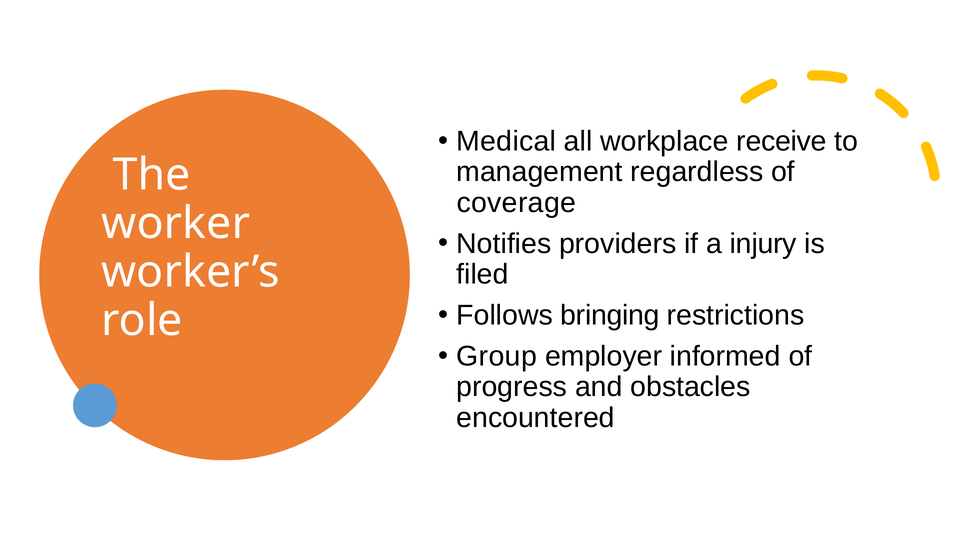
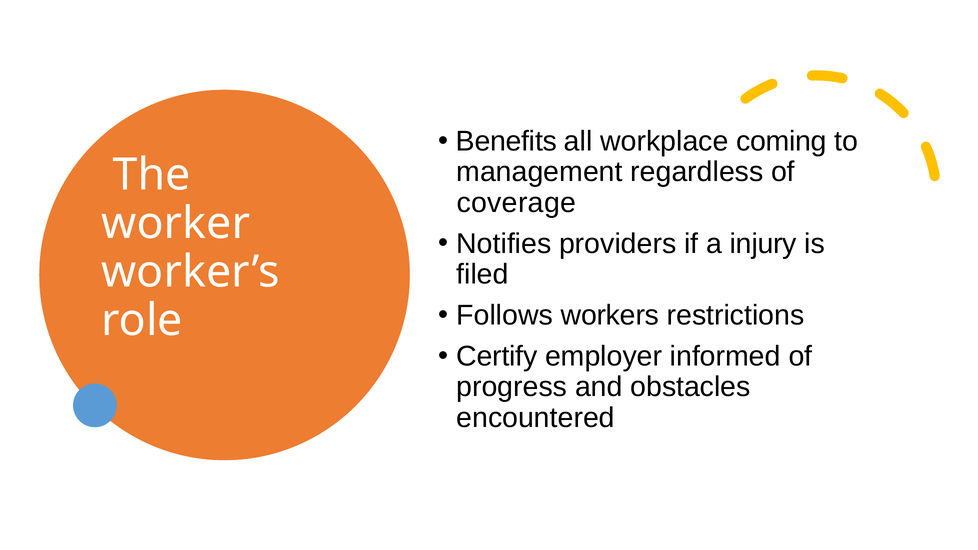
Medical: Medical -> Benefits (506, 141)
receive: receive -> coming (782, 141)
bringing: bringing -> workers (610, 315)
Group: Group -> Certify (497, 356)
